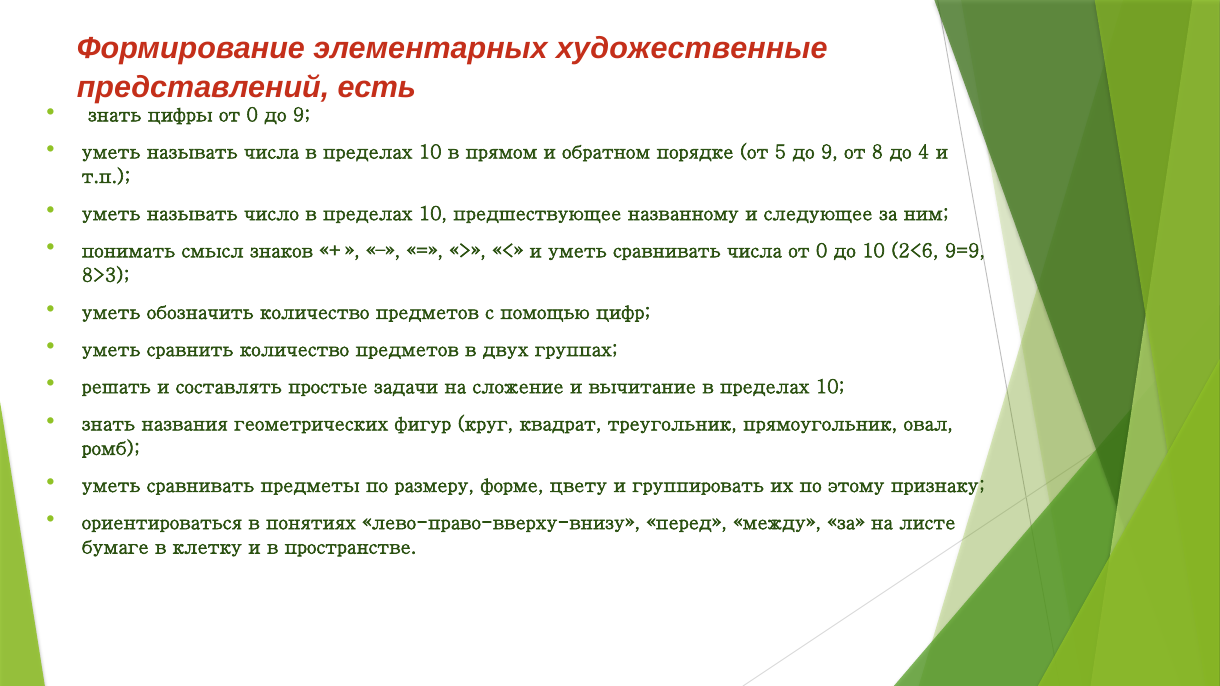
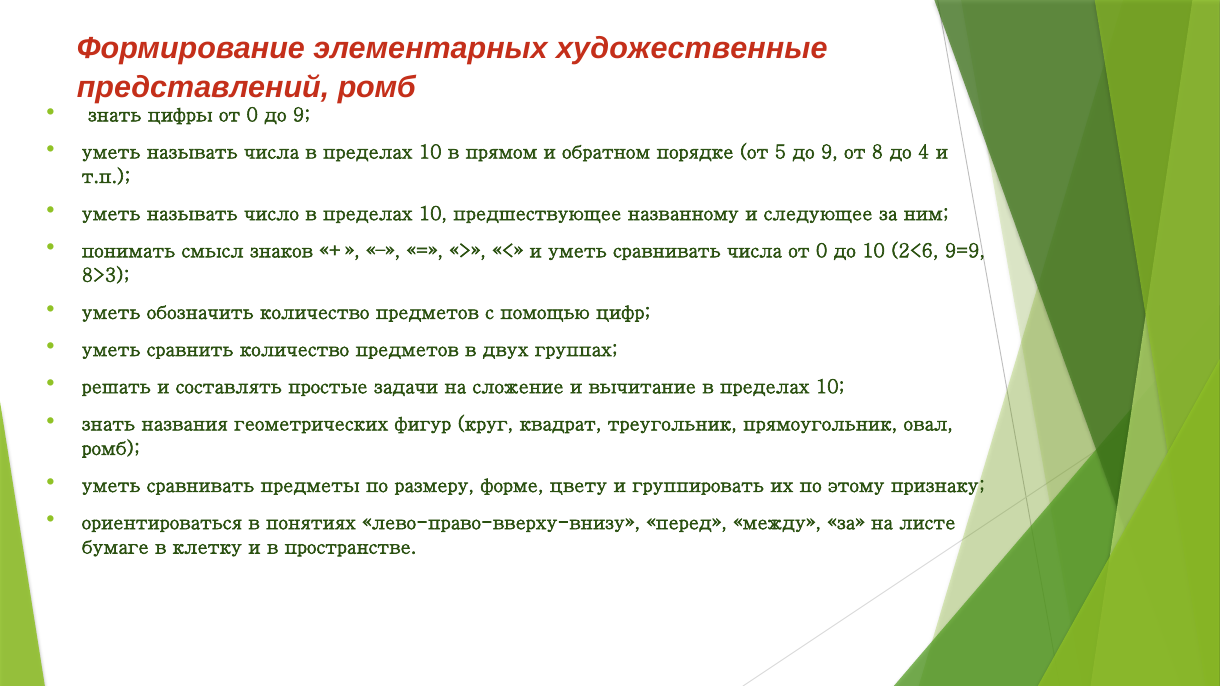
представлений есть: есть -> ромб (377, 87)
